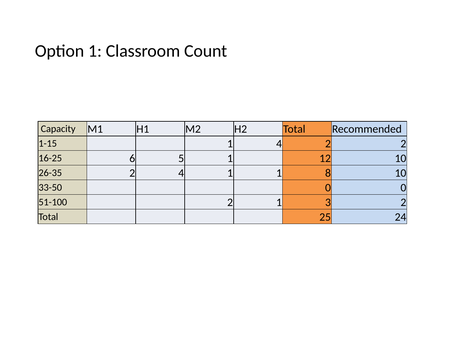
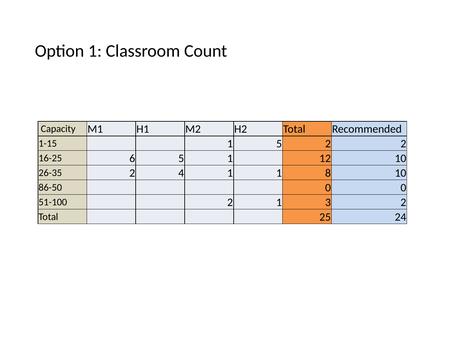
1 4: 4 -> 5 (279, 144)
33-50: 33-50 -> 86-50 (50, 188)
